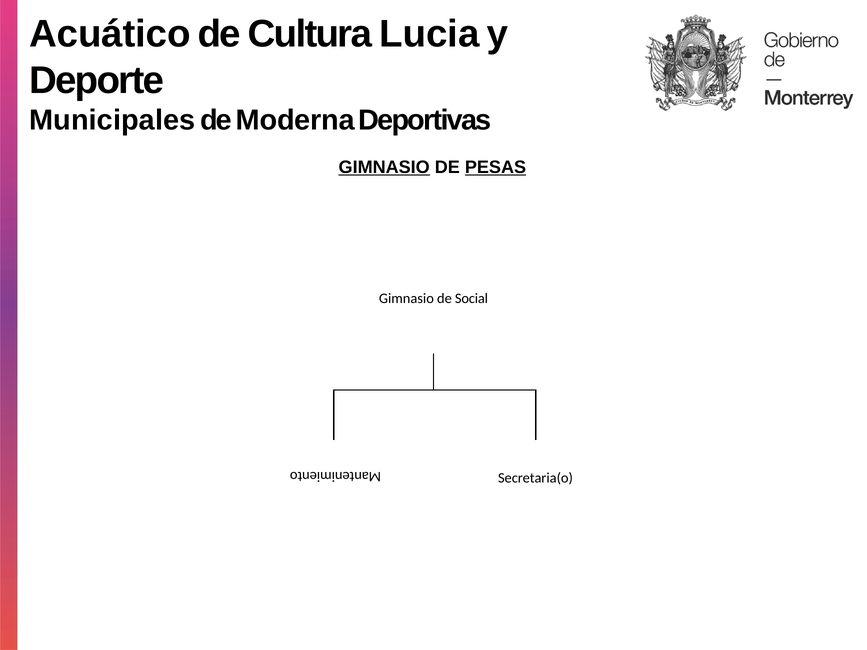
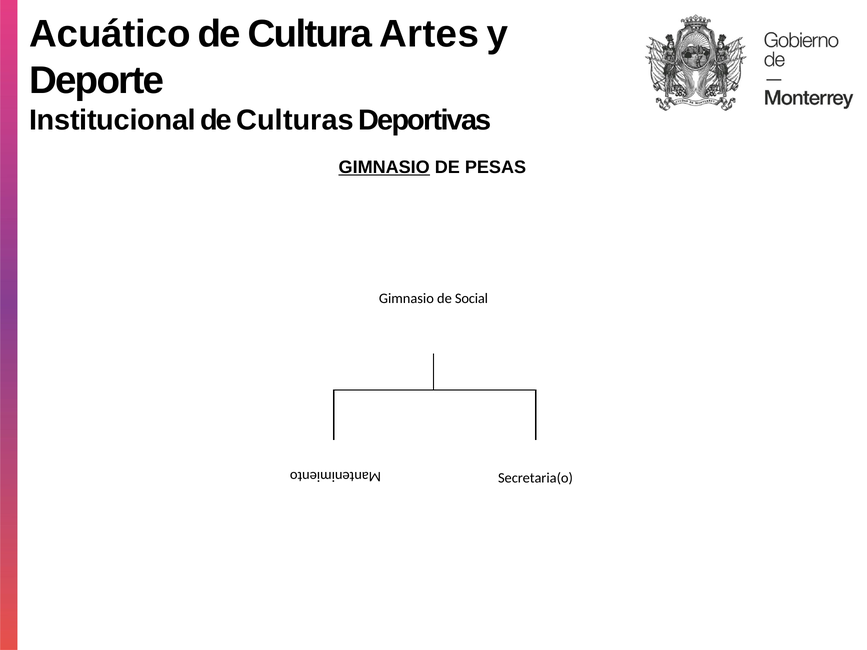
Lucia: Lucia -> Artes (429, 34)
Municipales: Municipales -> Institucional (113, 120)
Moderna: Moderna -> Culturas (295, 120)
PESAS underline: present -> none (496, 167)
